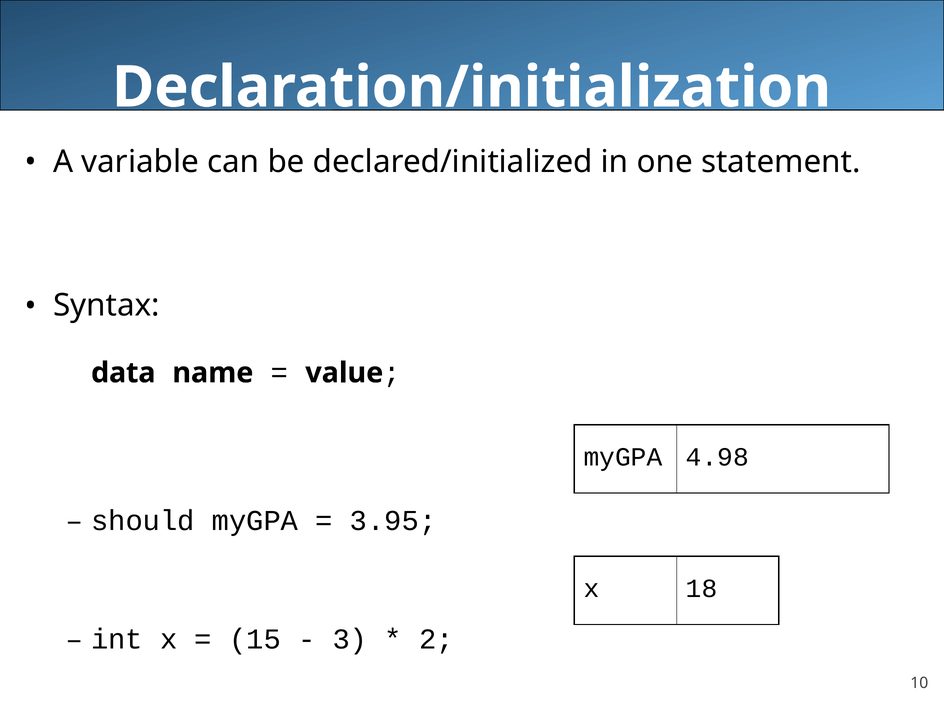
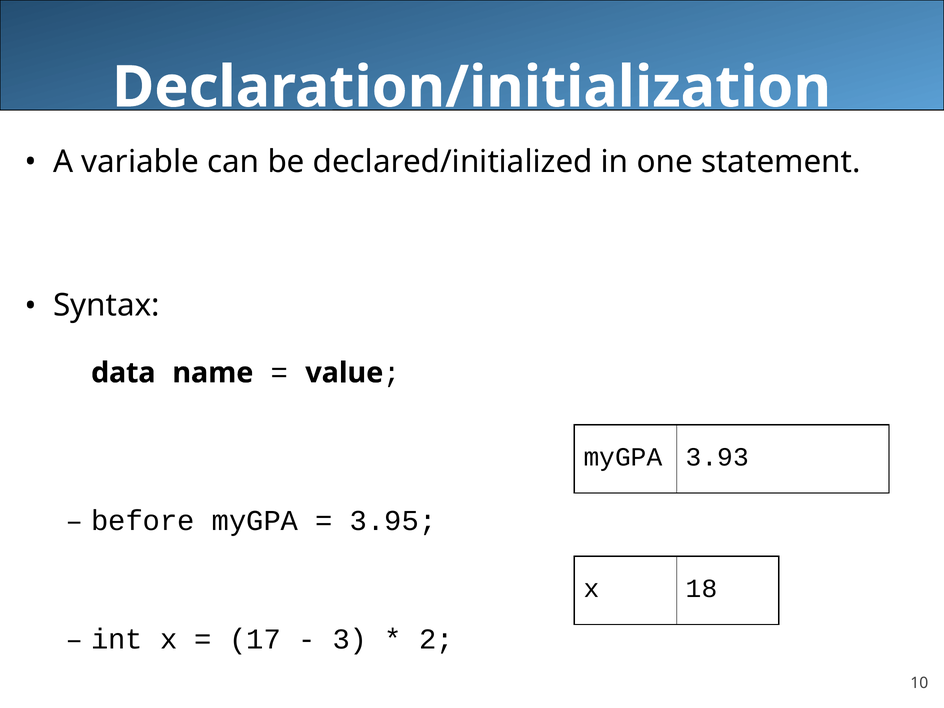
4.98: 4.98 -> 3.93 (717, 457)
should: should -> before (143, 521)
15: 15 -> 17 (255, 639)
